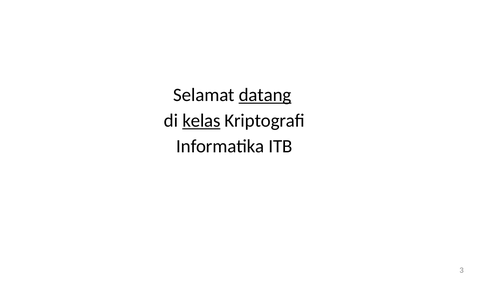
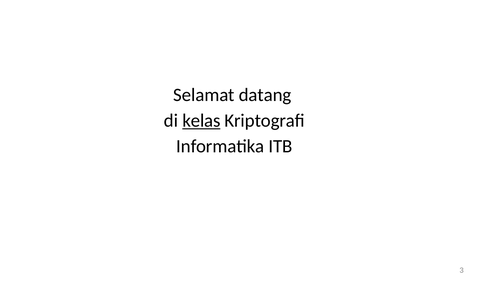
datang underline: present -> none (265, 95)
